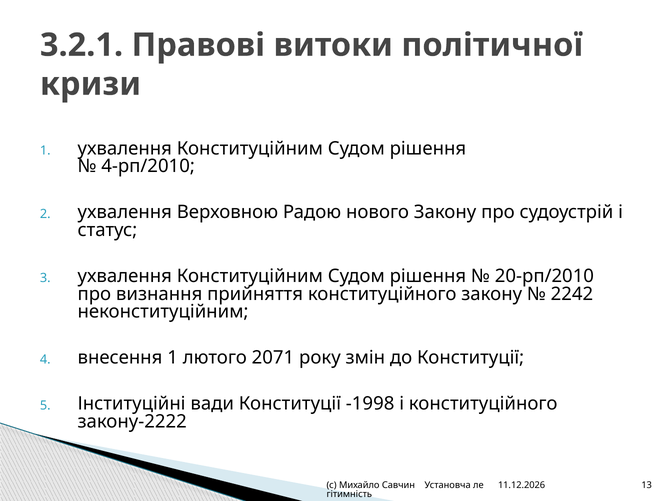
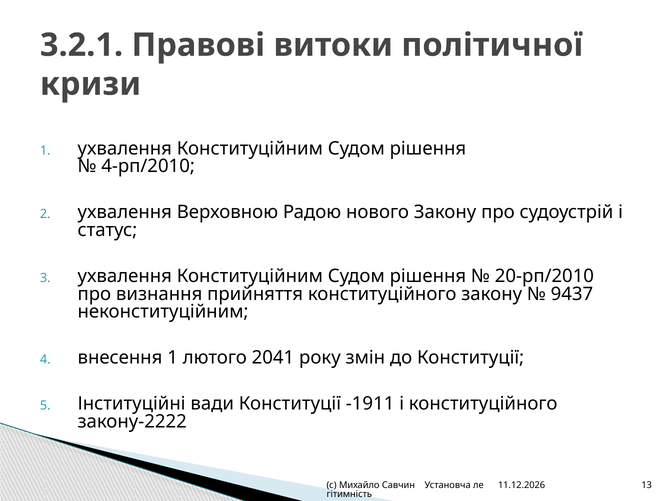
2242: 2242 -> 9437 (572, 294)
2071: 2071 -> 2041 (273, 358)
-1998: -1998 -> -1911 (370, 404)
